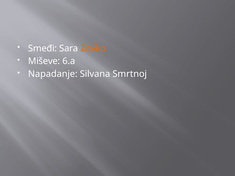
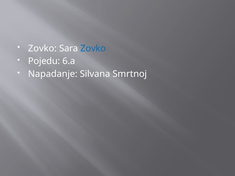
Smeđi: Smeđi -> Zovko (42, 48)
Zovko colour: orange -> blue (93, 48)
Miševe: Miševe -> Pojedu (44, 61)
